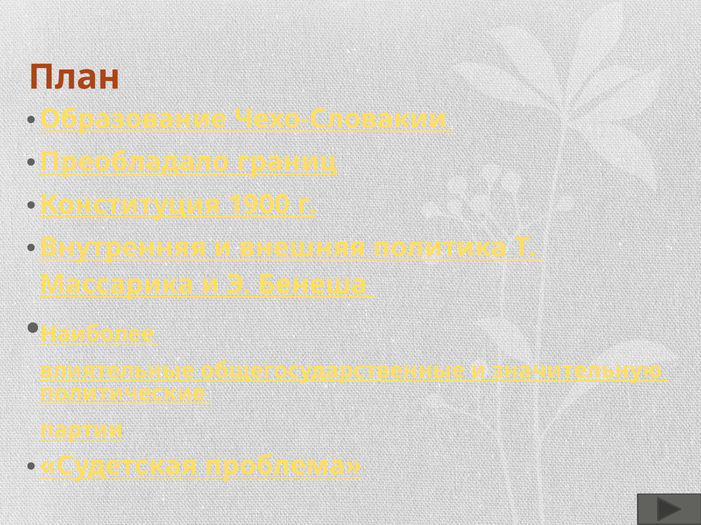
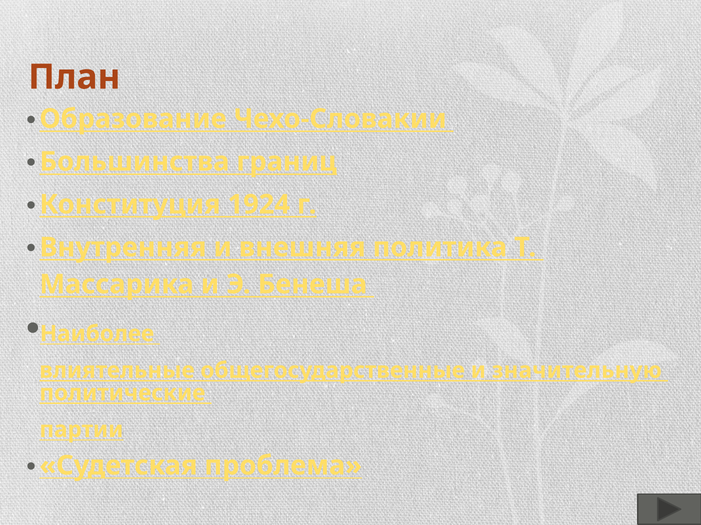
Преобладало: Преобладало -> Большинства (134, 162)
1900: 1900 -> 1924 (259, 205)
